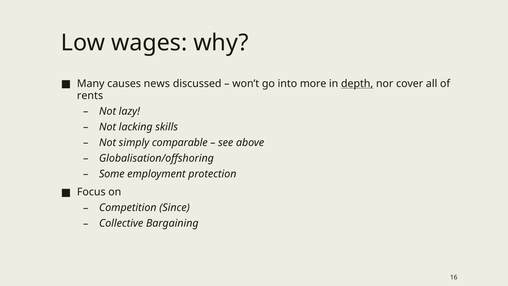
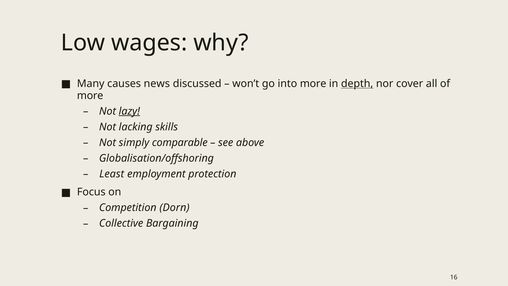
rents: rents -> more (90, 95)
lazy underline: none -> present (129, 111)
Some: Some -> Least (112, 174)
Since: Since -> Dorn (174, 208)
